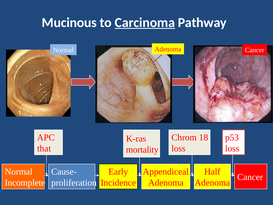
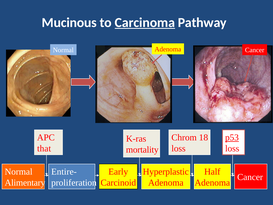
p53 underline: none -> present (232, 137)
Cause-: Cause- -> Entire- (64, 171)
Appendiceal: Appendiceal -> Hyperplastic (166, 171)
Incomplete: Incomplete -> Alimentary (25, 182)
Incidence: Incidence -> Carcinoid (118, 182)
